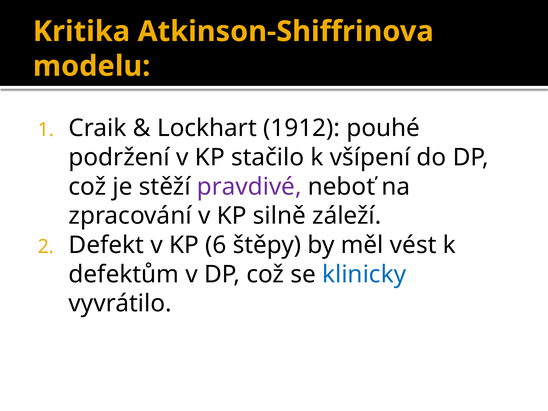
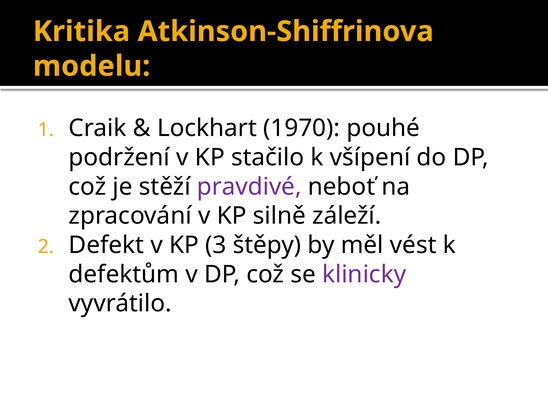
1912: 1912 -> 1970 (302, 128)
6: 6 -> 3 (216, 245)
klinicky colour: blue -> purple (364, 274)
